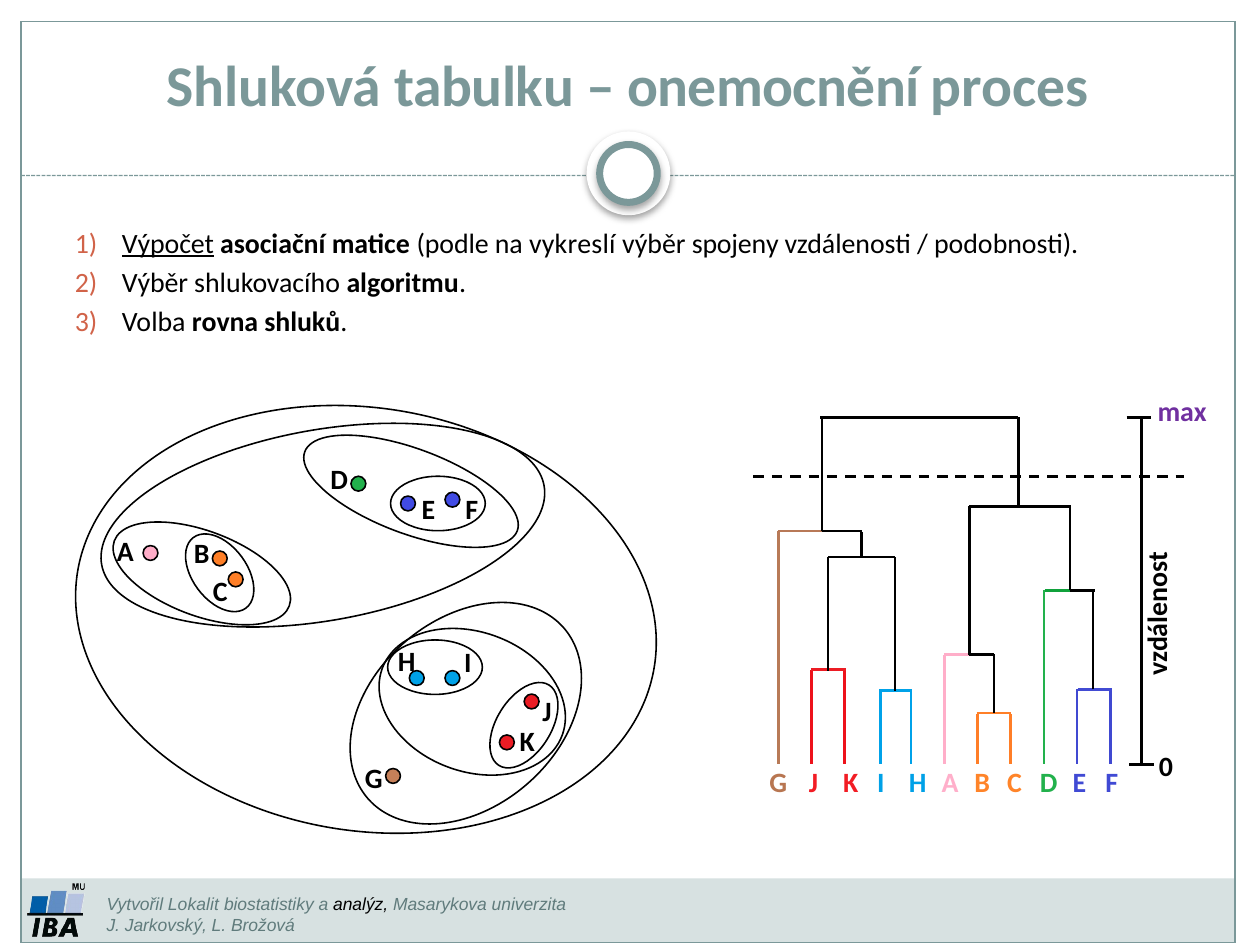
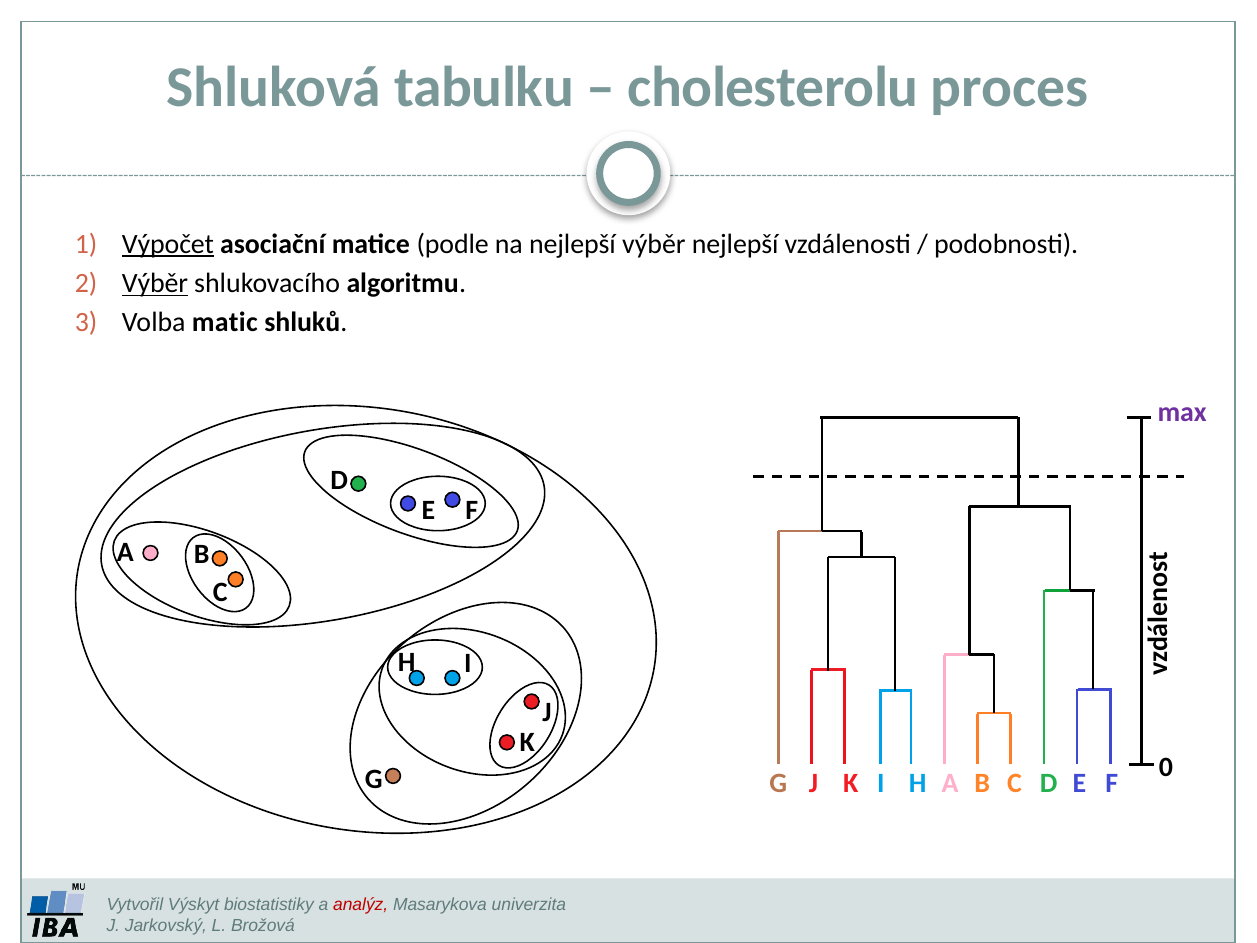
onemocnění: onemocnění -> cholesterolu (773, 88)
na vykreslí: vykreslí -> nejlepší (572, 244)
výběr spojeny: spojeny -> nejlepší (735, 244)
Výběr underline: none -> present (155, 283)
rovna: rovna -> matic (225, 322)
Lokalit: Lokalit -> Výskyt (194, 904)
analýz colour: black -> red (361, 904)
